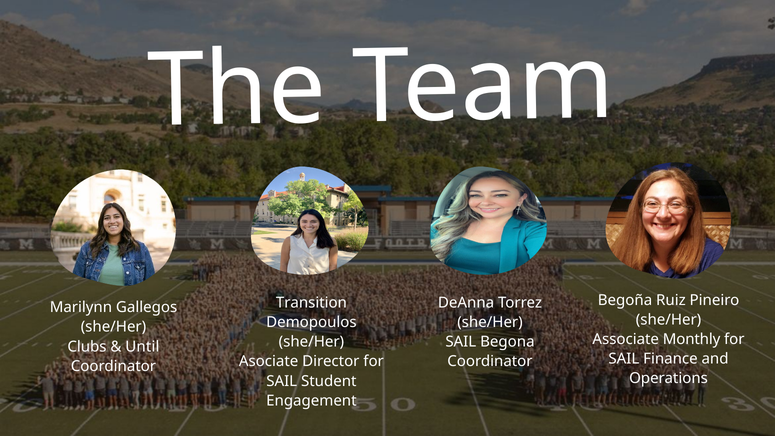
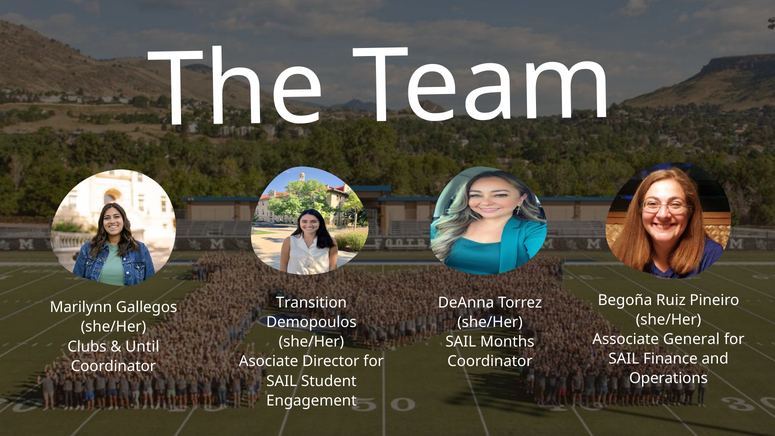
Monthly: Monthly -> General (691, 339)
Begona: Begona -> Months (507, 342)
